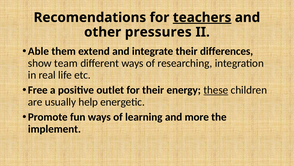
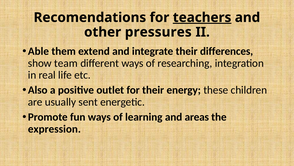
Free: Free -> Also (38, 90)
these underline: present -> none (216, 90)
help: help -> sent (88, 102)
more: more -> areas (197, 117)
implement: implement -> expression (54, 129)
